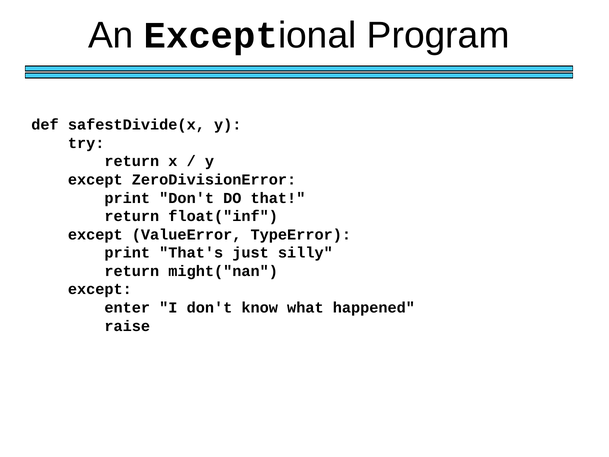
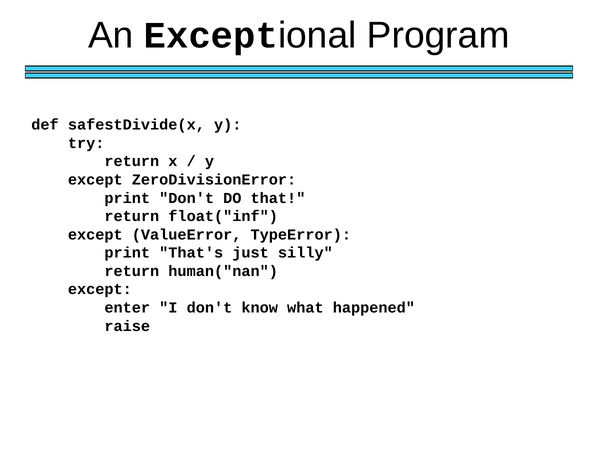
might("nan: might("nan -> human("nan (223, 271)
